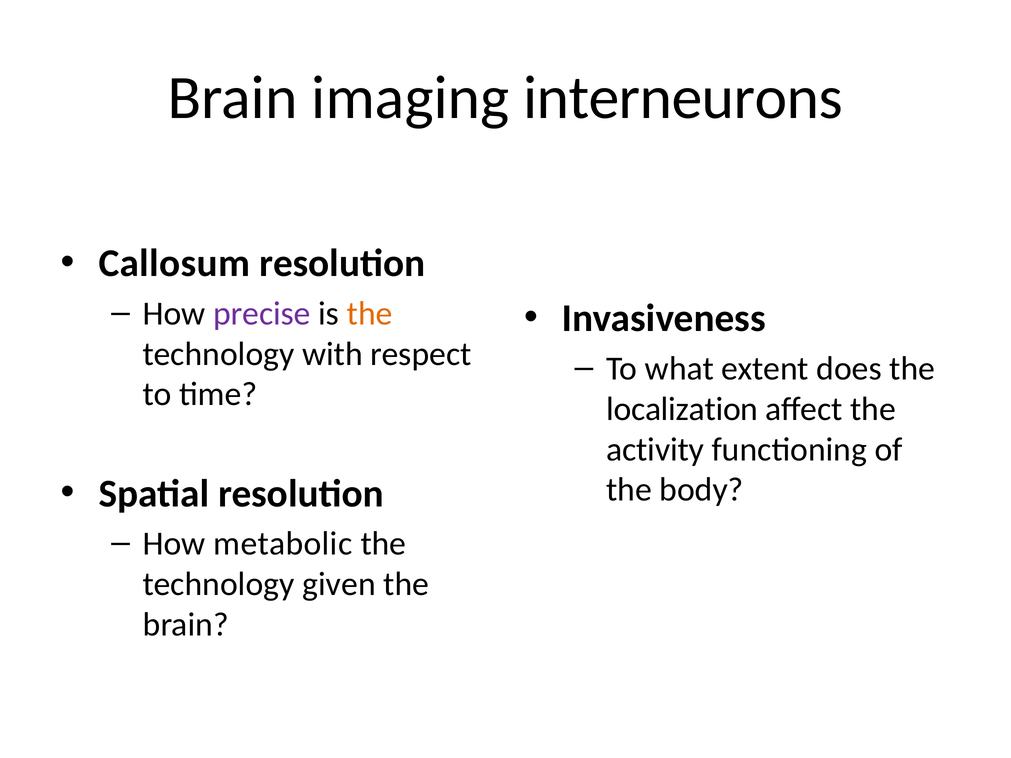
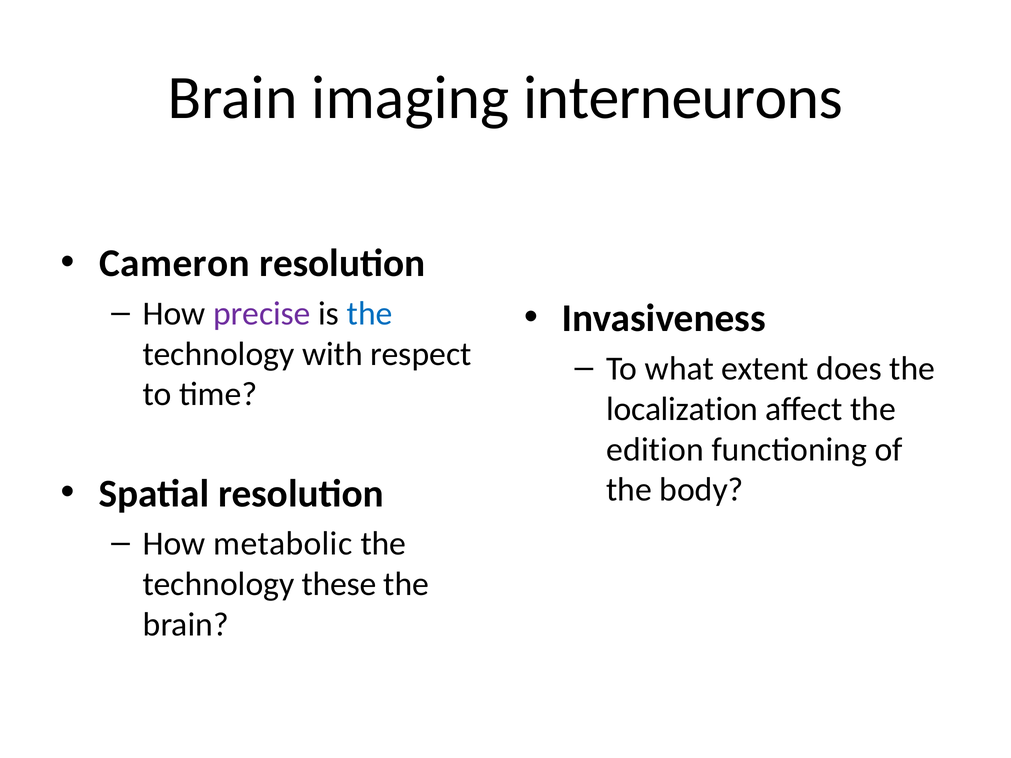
Callosum: Callosum -> Cameron (174, 263)
the colour: orange -> blue (370, 314)
activity: activity -> edition (655, 450)
given: given -> these (339, 584)
